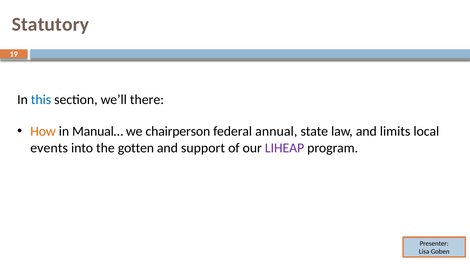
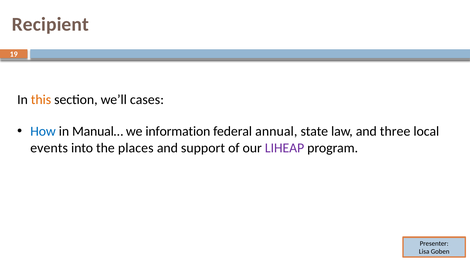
Statutory: Statutory -> Recipient (50, 24)
this colour: blue -> orange (41, 100)
there: there -> cases (147, 100)
How colour: orange -> blue (43, 132)
chairperson: chairperson -> information (178, 132)
limits: limits -> three (395, 132)
gotten: gotten -> places (136, 148)
